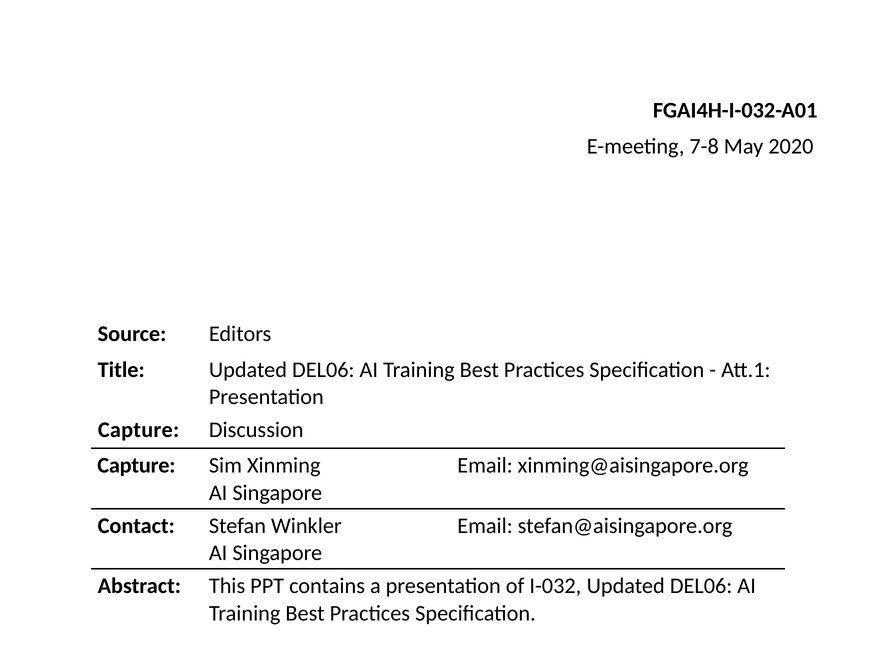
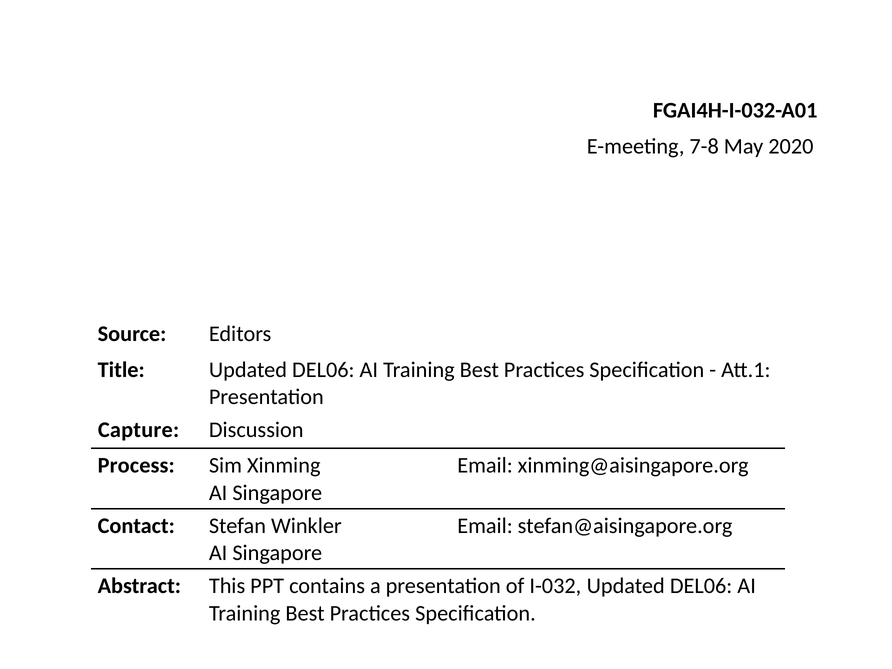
Capture: Capture -> Process (136, 466)
